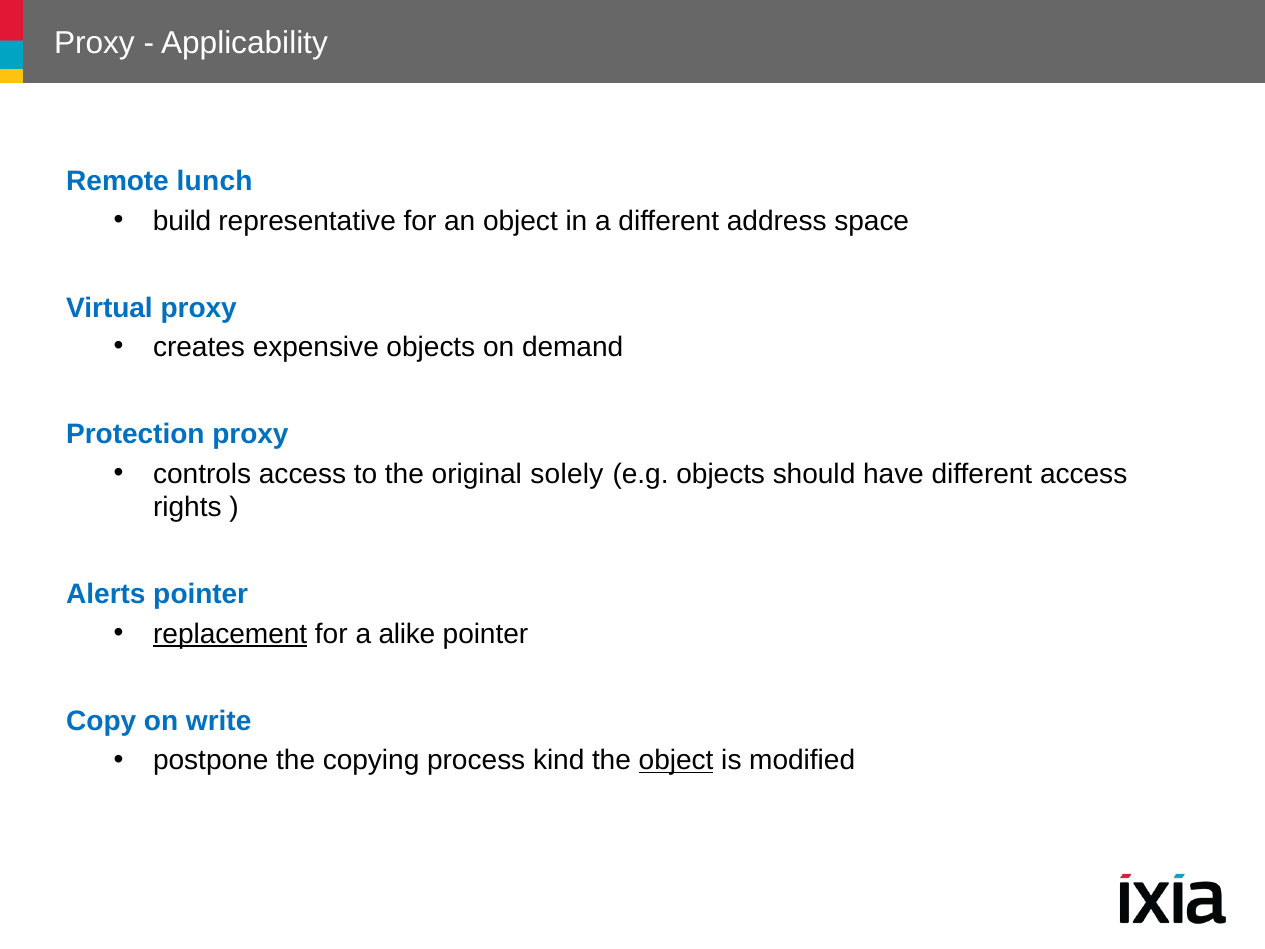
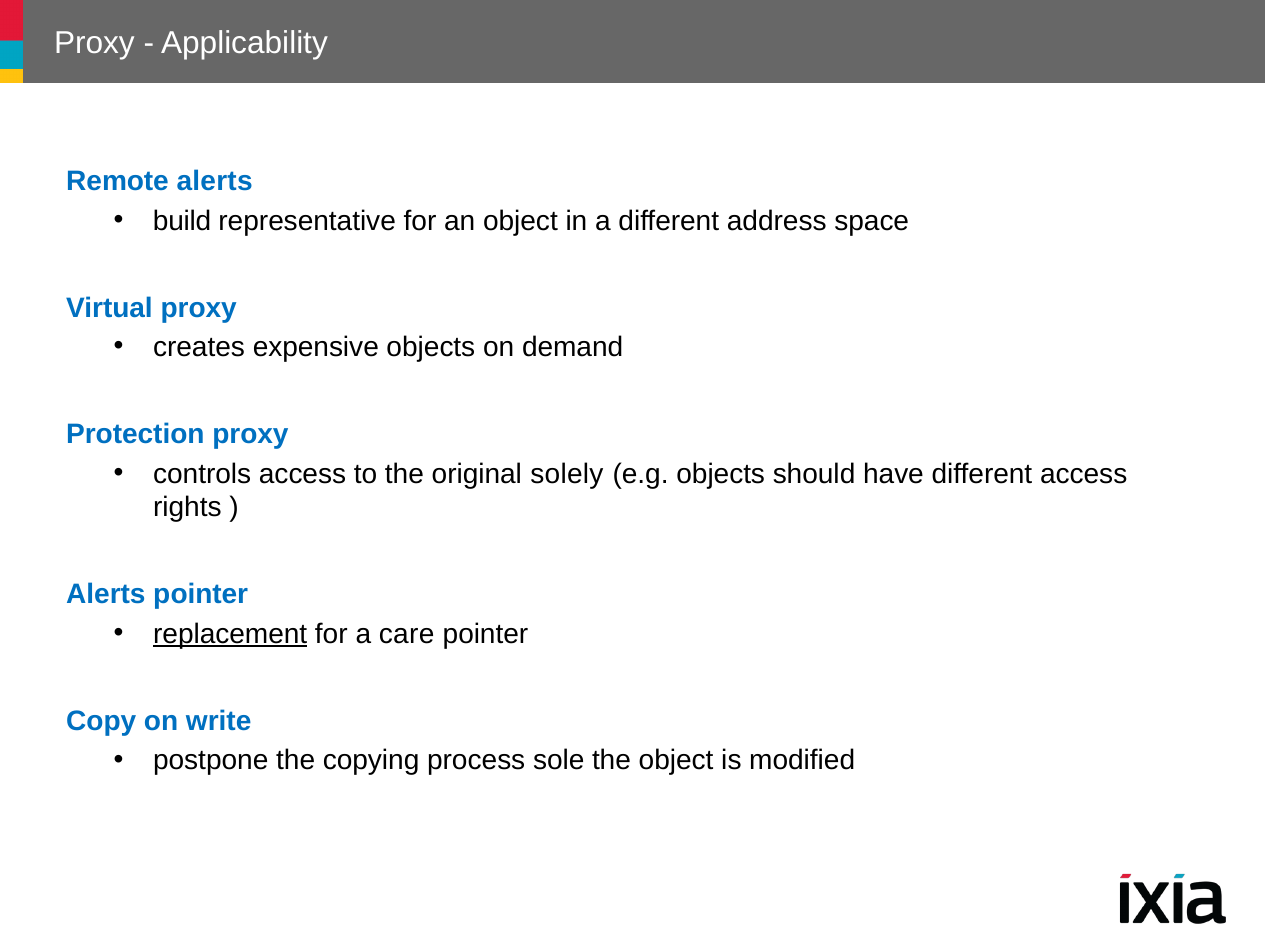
Remote lunch: lunch -> alerts (215, 181)
alike: alike -> care (407, 634)
kind: kind -> sole (559, 760)
object underline: present -> none (676, 760)
